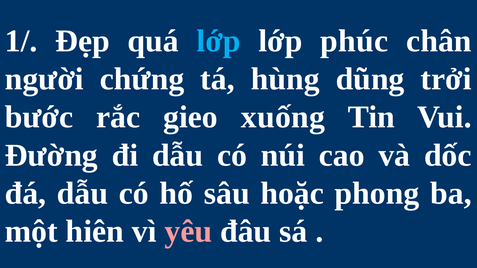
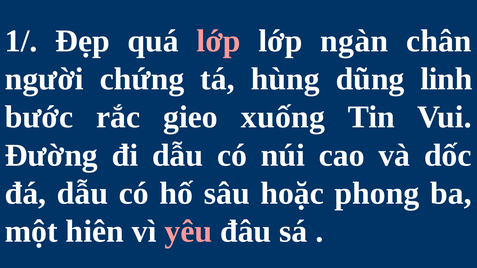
lớp colour: light blue -> pink (219, 41)
phúc: phúc -> ngàn (354, 41)
trởi: trởi -> linh (446, 79)
